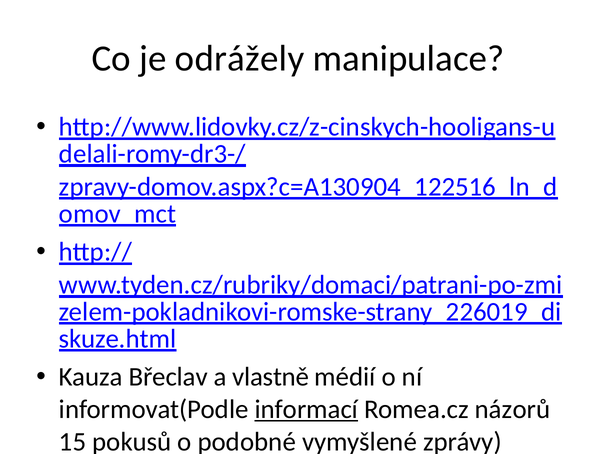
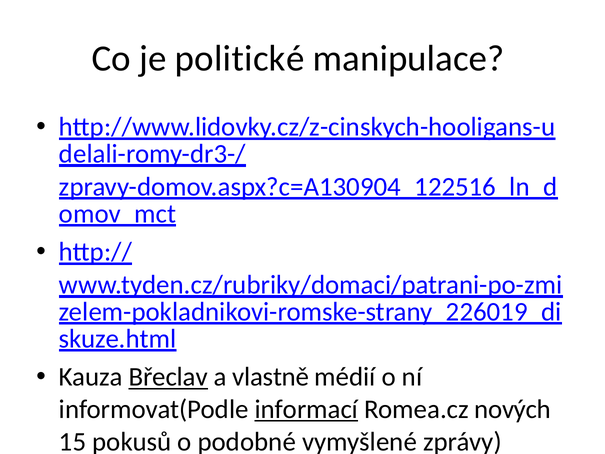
odrážely: odrážely -> politické (240, 59)
Břeclav underline: none -> present (168, 377)
názorů: názorů -> nových (513, 409)
